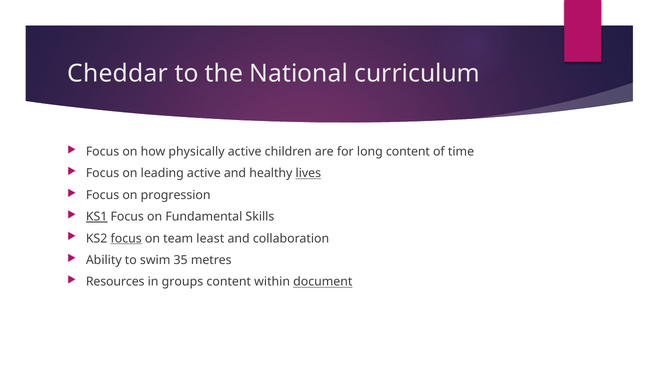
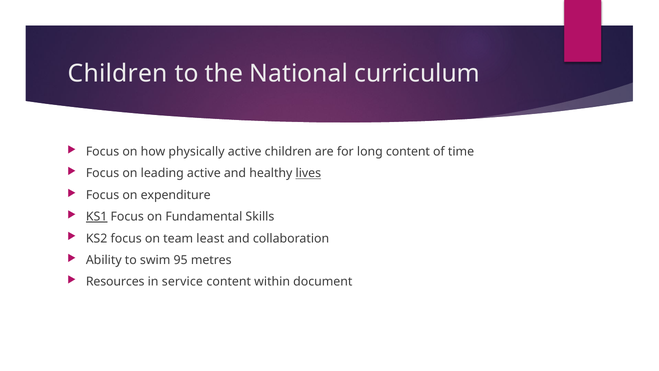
Cheddar: Cheddar -> Children (118, 73)
progression: progression -> expenditure (176, 195)
focus underline: present -> none (126, 238)
35: 35 -> 95 (181, 260)
groups: groups -> service (182, 282)
document underline: present -> none (323, 282)
